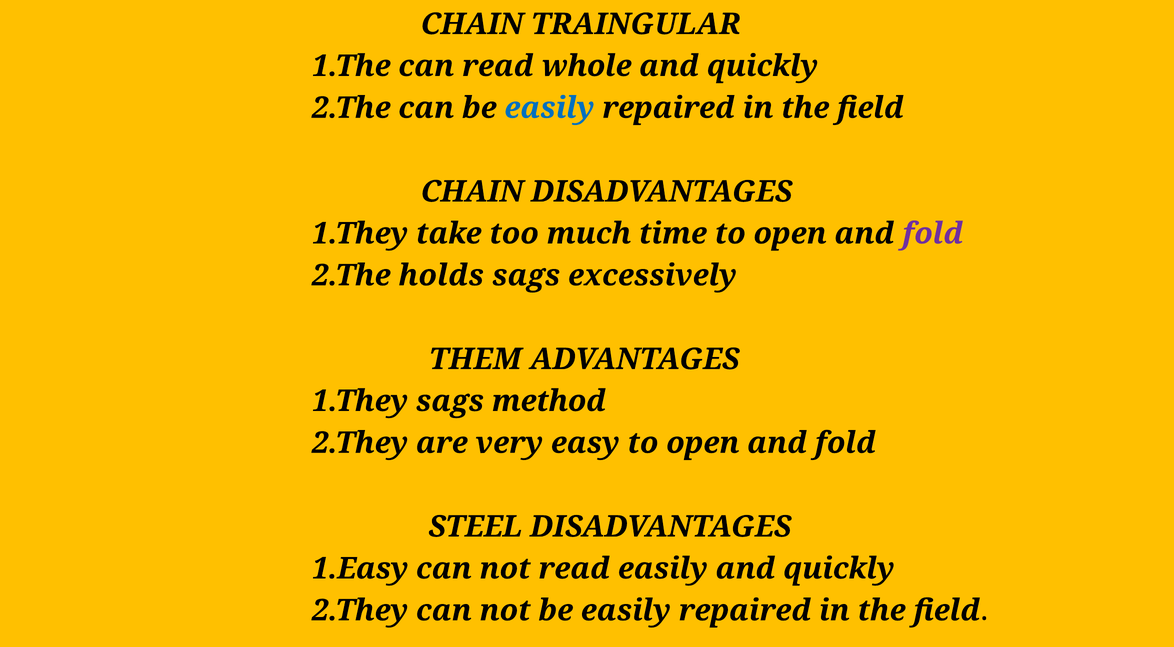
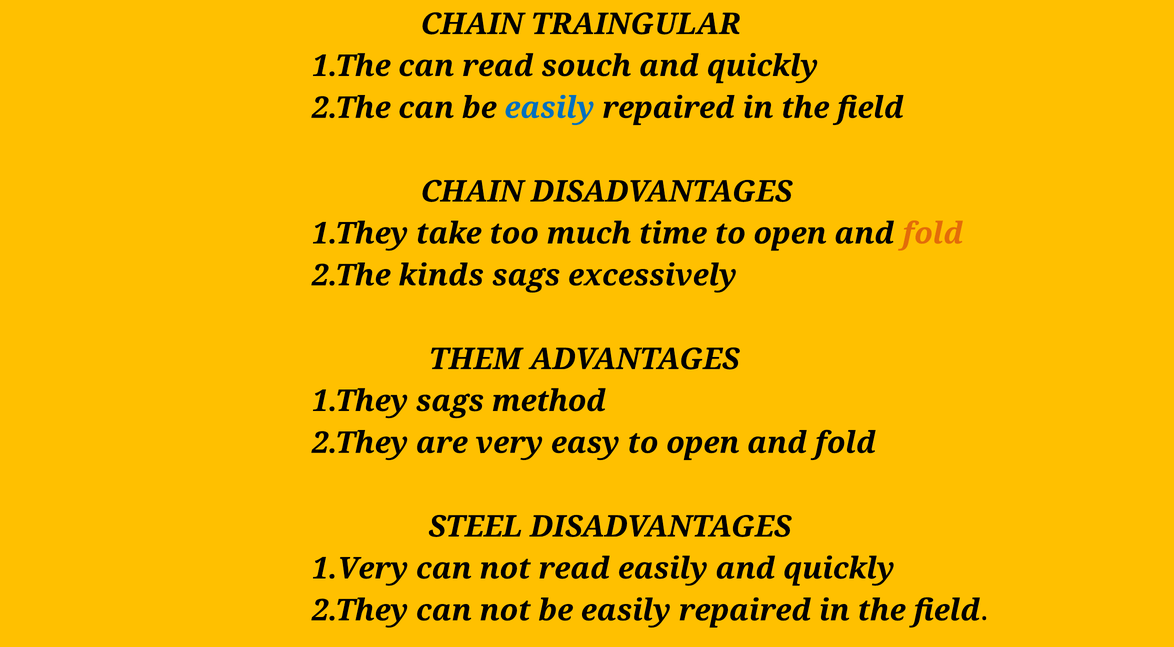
whole: whole -> souch (586, 66)
fold colour: purple -> orange (933, 234)
holds: holds -> kinds (441, 276)
1.Easy: 1.Easy -> 1.Very (360, 569)
